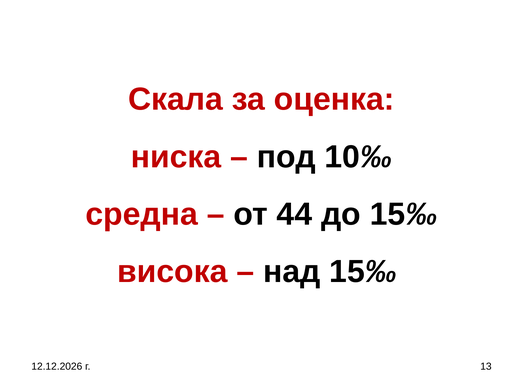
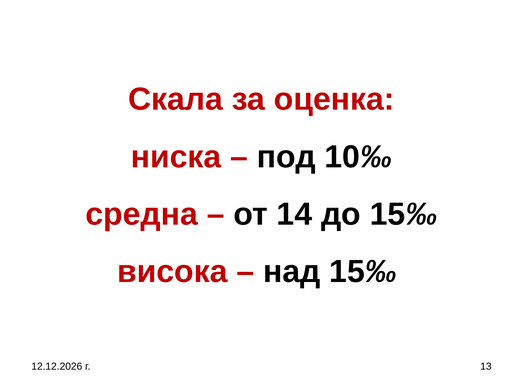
44: 44 -> 14 (294, 214)
